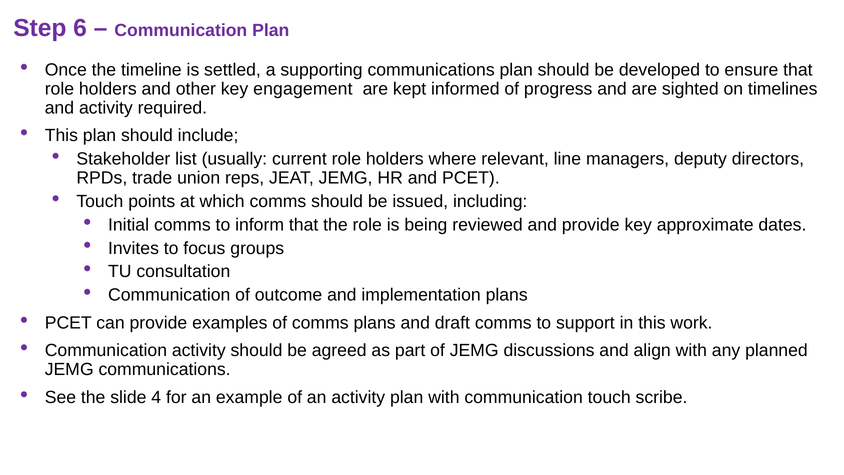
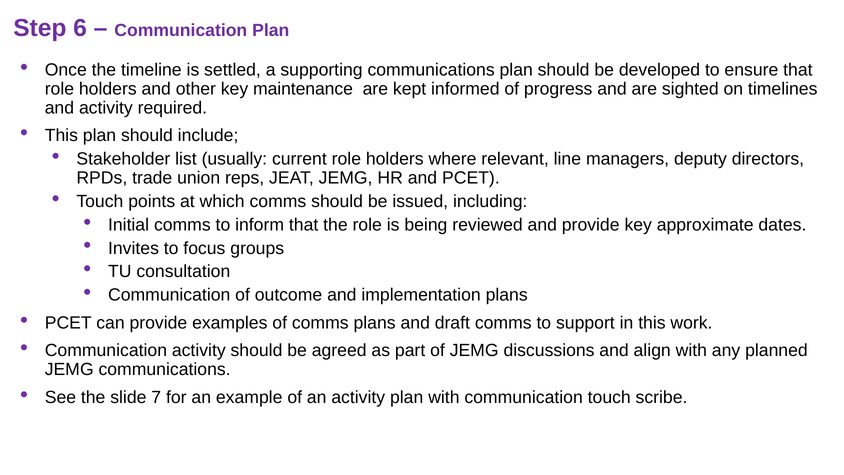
engagement: engagement -> maintenance (303, 89)
4: 4 -> 7 (156, 397)
